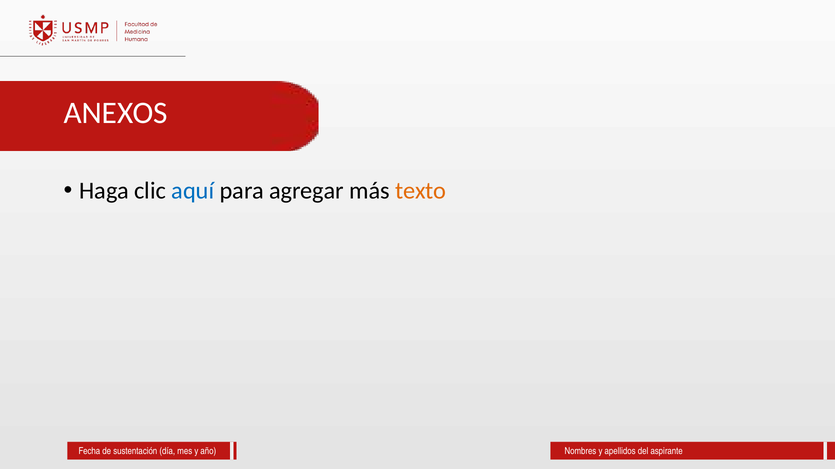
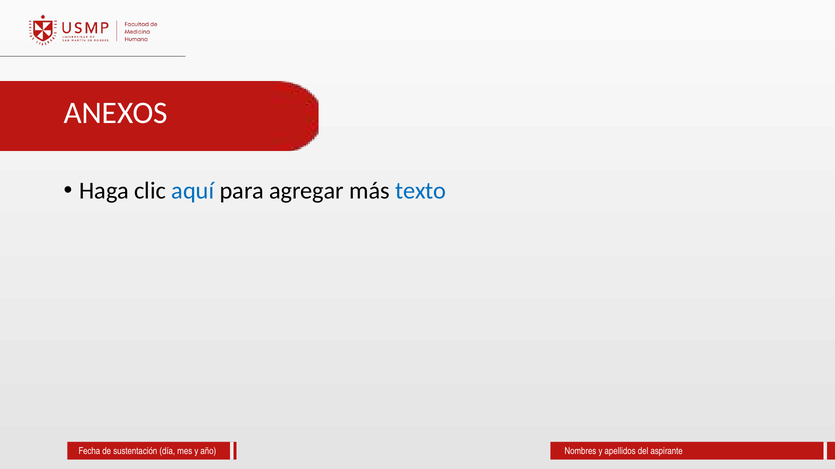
texto colour: orange -> blue (421, 191)
